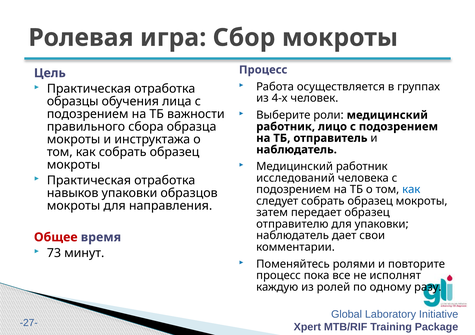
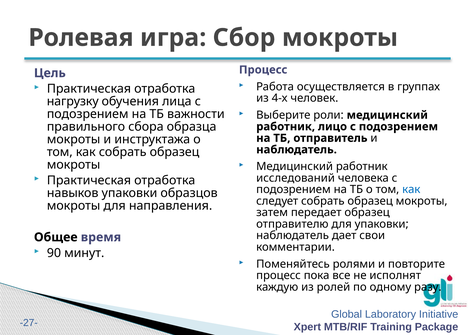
образцы: образцы -> нагрузку (73, 102)
Общее colour: red -> black (56, 237)
73: 73 -> 90 (54, 253)
